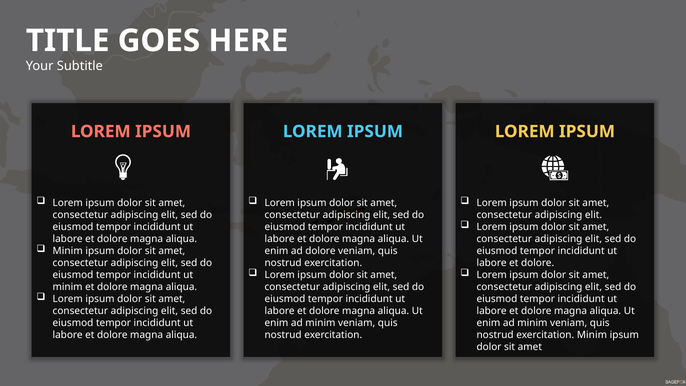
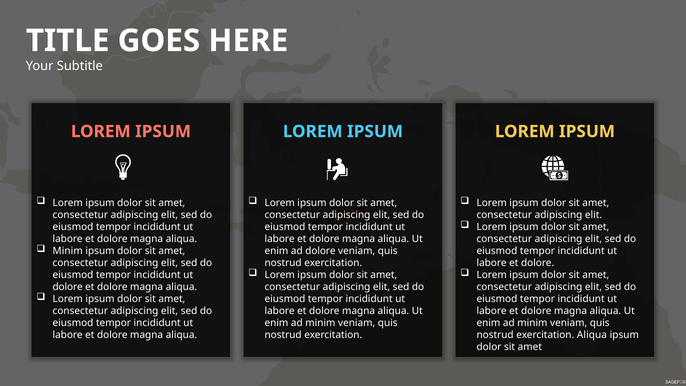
minim: minim -> dolore (68, 287)
exercitation Minim: Minim -> Aliqua (592, 335)
